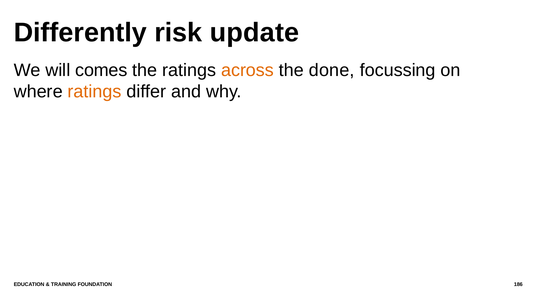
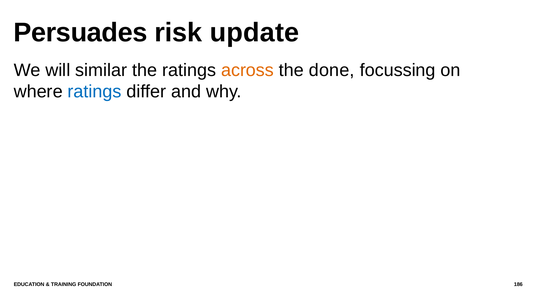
Differently: Differently -> Persuades (80, 33)
comes: comes -> similar (101, 70)
ratings colour: orange -> blue (95, 92)
